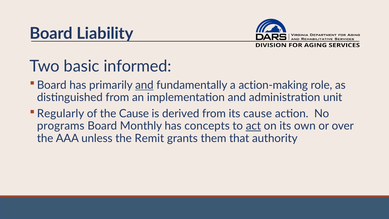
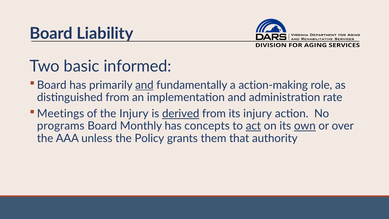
unit: unit -> rate (333, 97)
Regularly: Regularly -> Meetings (61, 114)
the Cause: Cause -> Injury (134, 114)
derived underline: none -> present (181, 114)
its cause: cause -> injury (258, 114)
own underline: none -> present (305, 126)
Remit: Remit -> Policy (149, 138)
